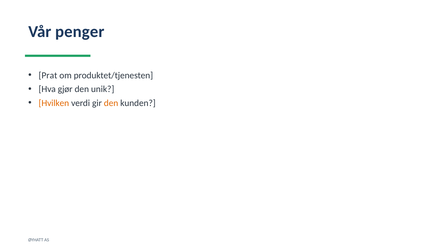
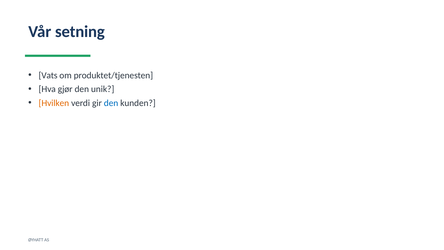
penger: penger -> setning (80, 32)
Prat: Prat -> Vats (48, 75)
den colour: orange -> blue (111, 103)
